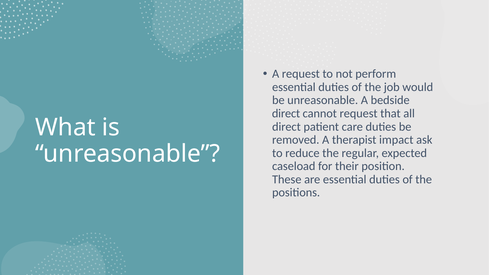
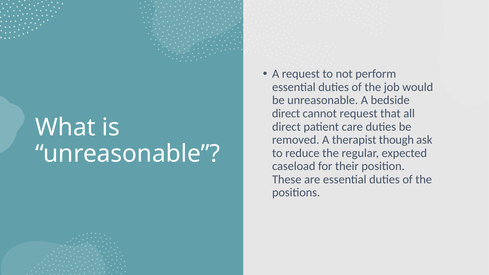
impact: impact -> though (396, 140)
